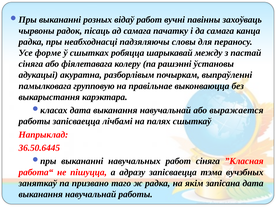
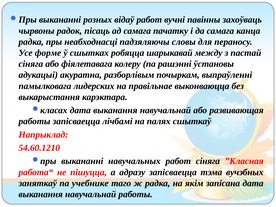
групповую: групповую -> лидерских (94, 86)
выражается: выражается -> развивающая (237, 110)
36.50.6445: 36.50.6445 -> 54.60.1210 (39, 148)
призвано: призвано -> учебнике (90, 183)
